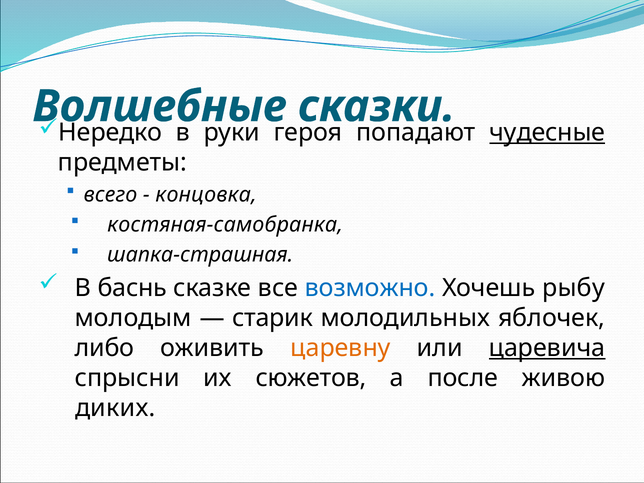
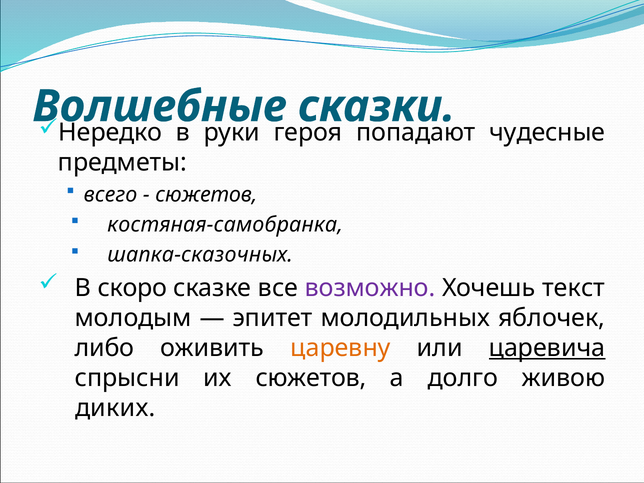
чудесные underline: present -> none (547, 133)
концовка: концовка -> сюжетов (206, 195)
шапка-страшная: шапка-страшная -> шапка-сказочных (200, 255)
баснь: баснь -> скоро (132, 288)
возможно colour: blue -> purple (370, 288)
рыбу: рыбу -> текст (574, 288)
старик: старик -> эпитет (273, 318)
после: после -> долго (463, 378)
